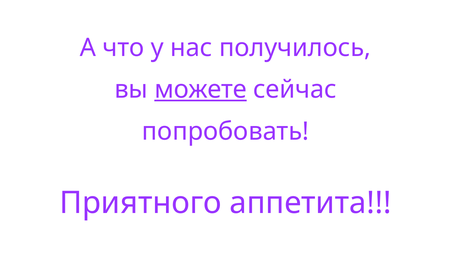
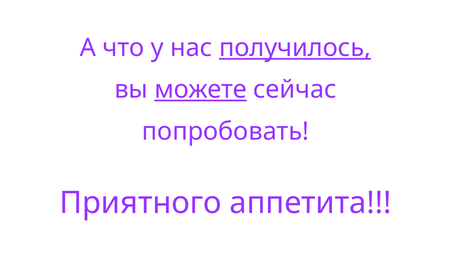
получилось underline: none -> present (295, 48)
